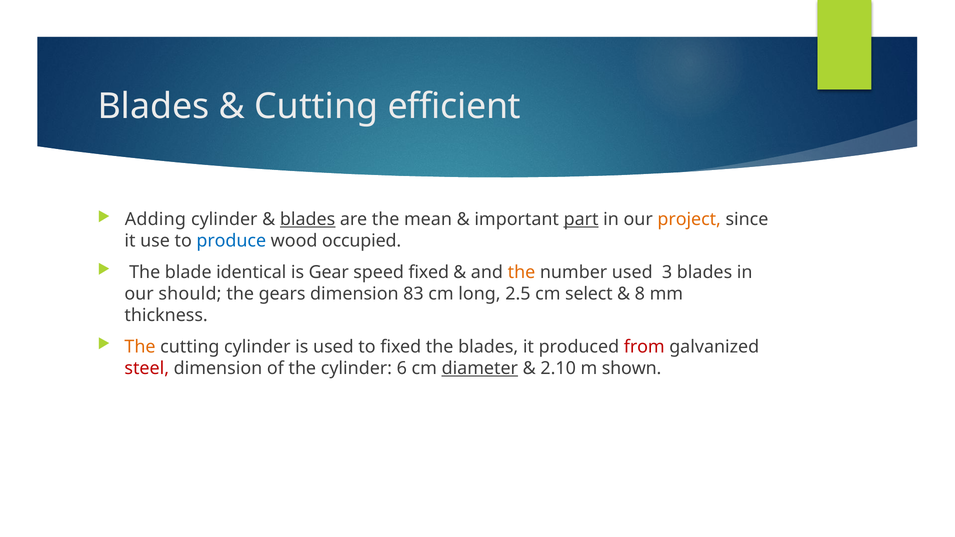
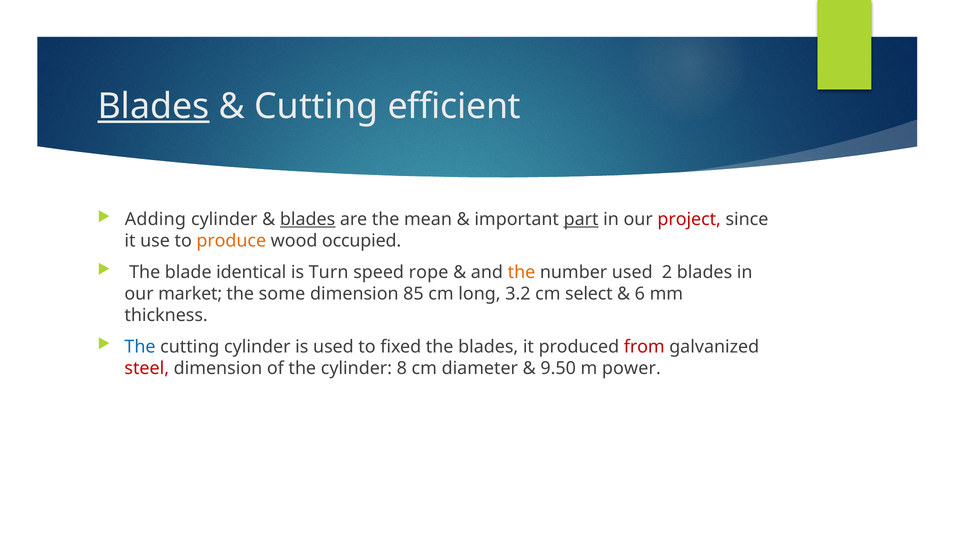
Blades underline: none -> present (154, 106)
project colour: orange -> red (689, 220)
produce colour: blue -> orange (231, 241)
Gear: Gear -> Turn (329, 272)
speed fixed: fixed -> rope (429, 272)
3: 3 -> 2 (667, 272)
should: should -> market (190, 294)
gears: gears -> some (282, 294)
83: 83 -> 85 (413, 294)
2.5: 2.5 -> 3.2 (518, 294)
8: 8 -> 6 (640, 294)
The colour: orange -> blue (140, 347)
6: 6 -> 8 (402, 368)
diameter underline: present -> none (480, 368)
2.10: 2.10 -> 9.50 (558, 368)
shown: shown -> power (631, 368)
